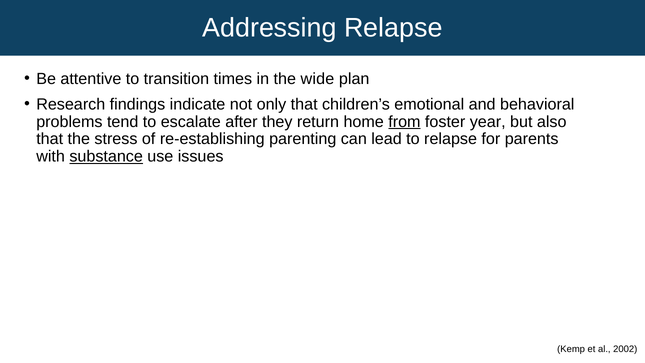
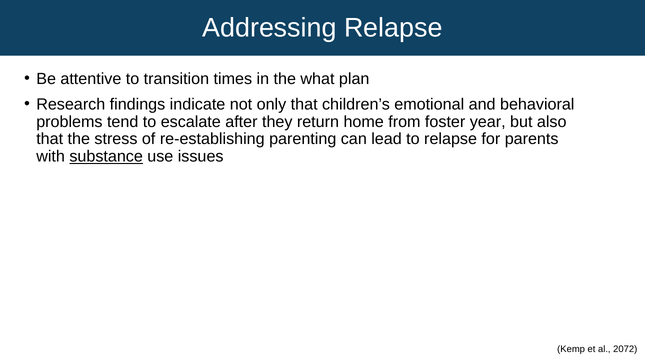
wide: wide -> what (317, 79)
from underline: present -> none (404, 122)
2002: 2002 -> 2072 (625, 349)
